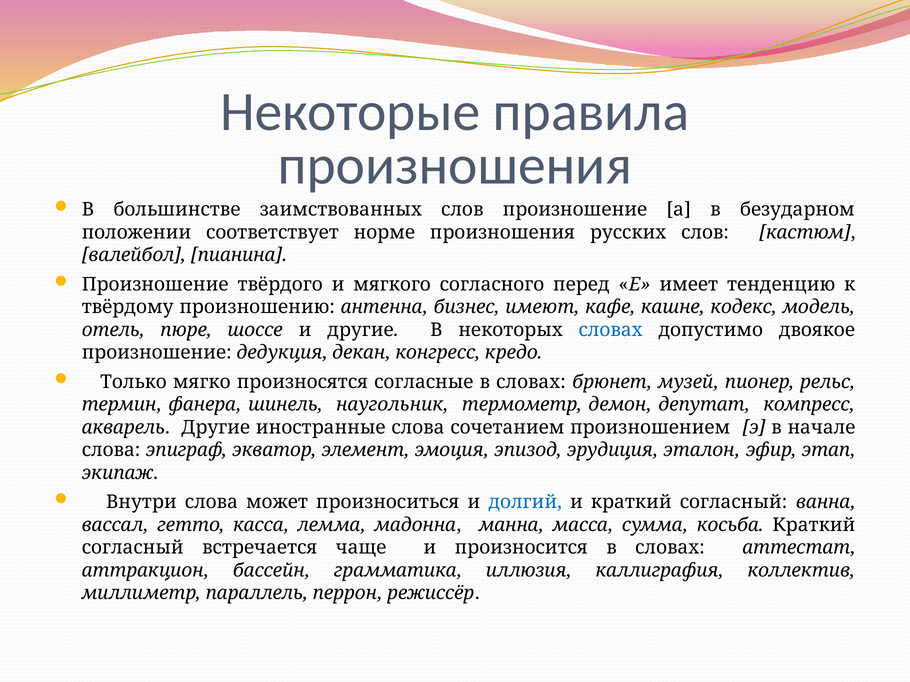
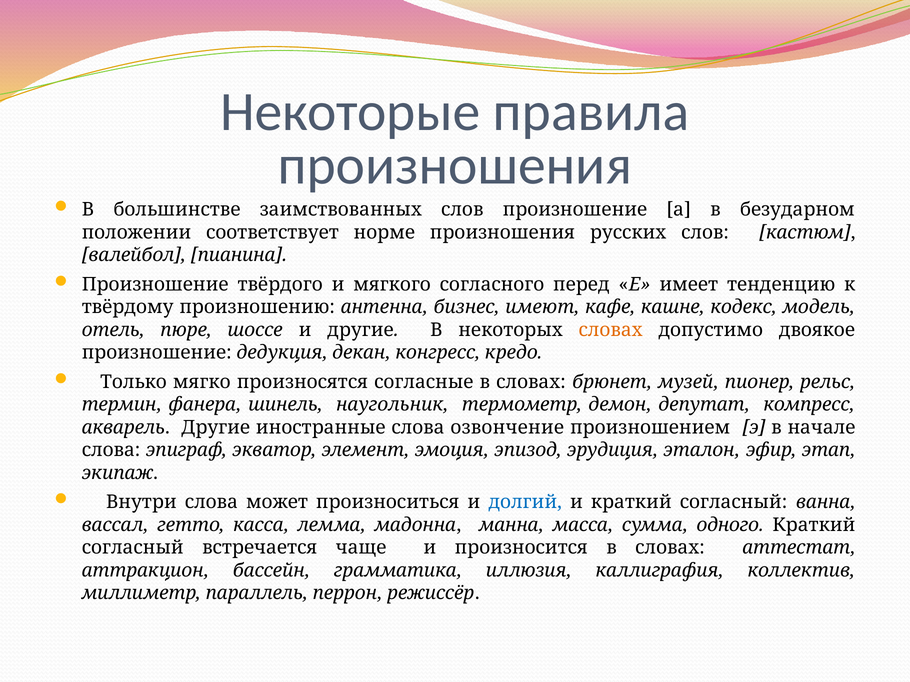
словах colour: blue -> orange (611, 330)
сочетанием: сочетанием -> озвончение (507, 428)
косьба: косьба -> одного (730, 525)
